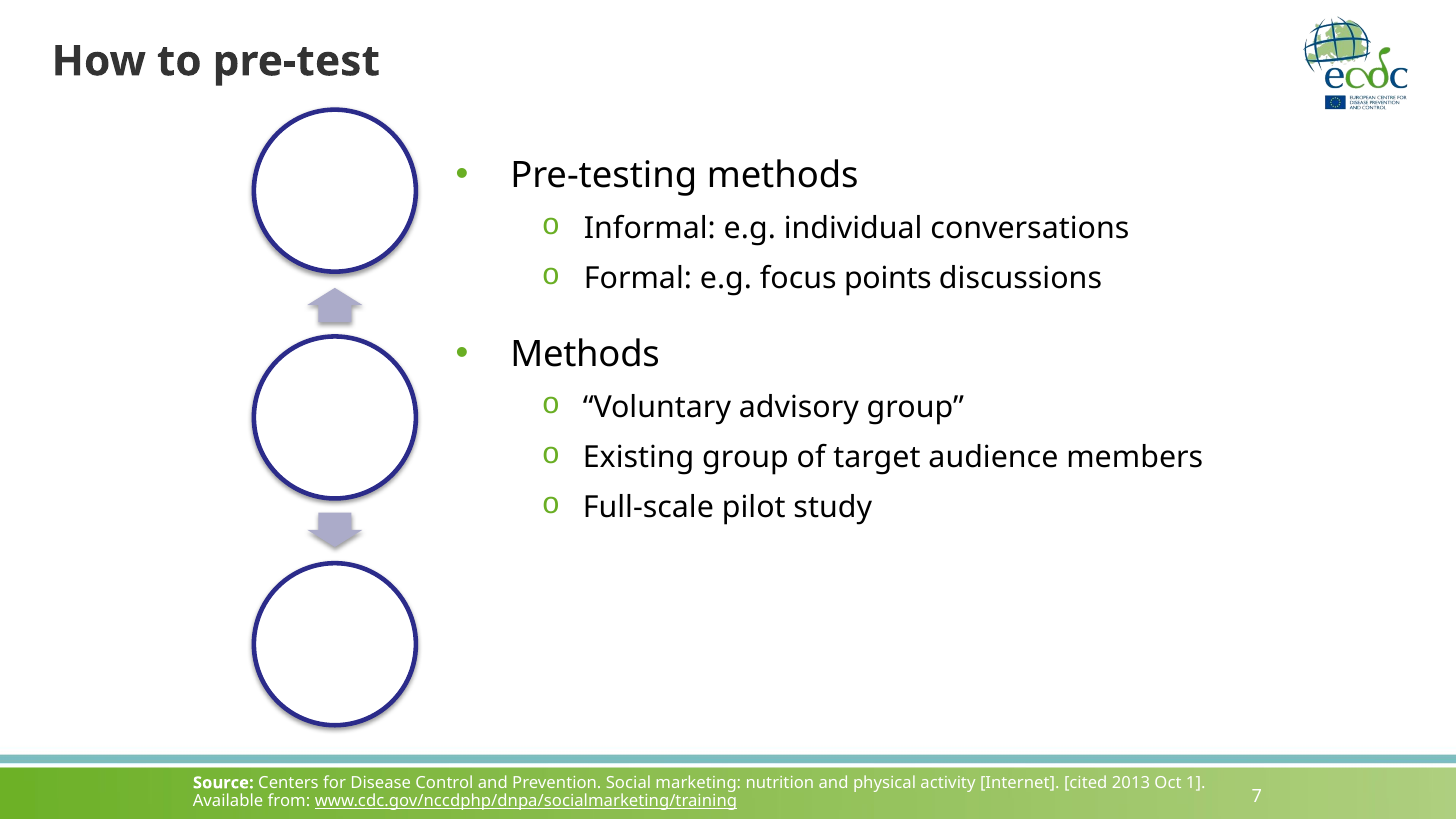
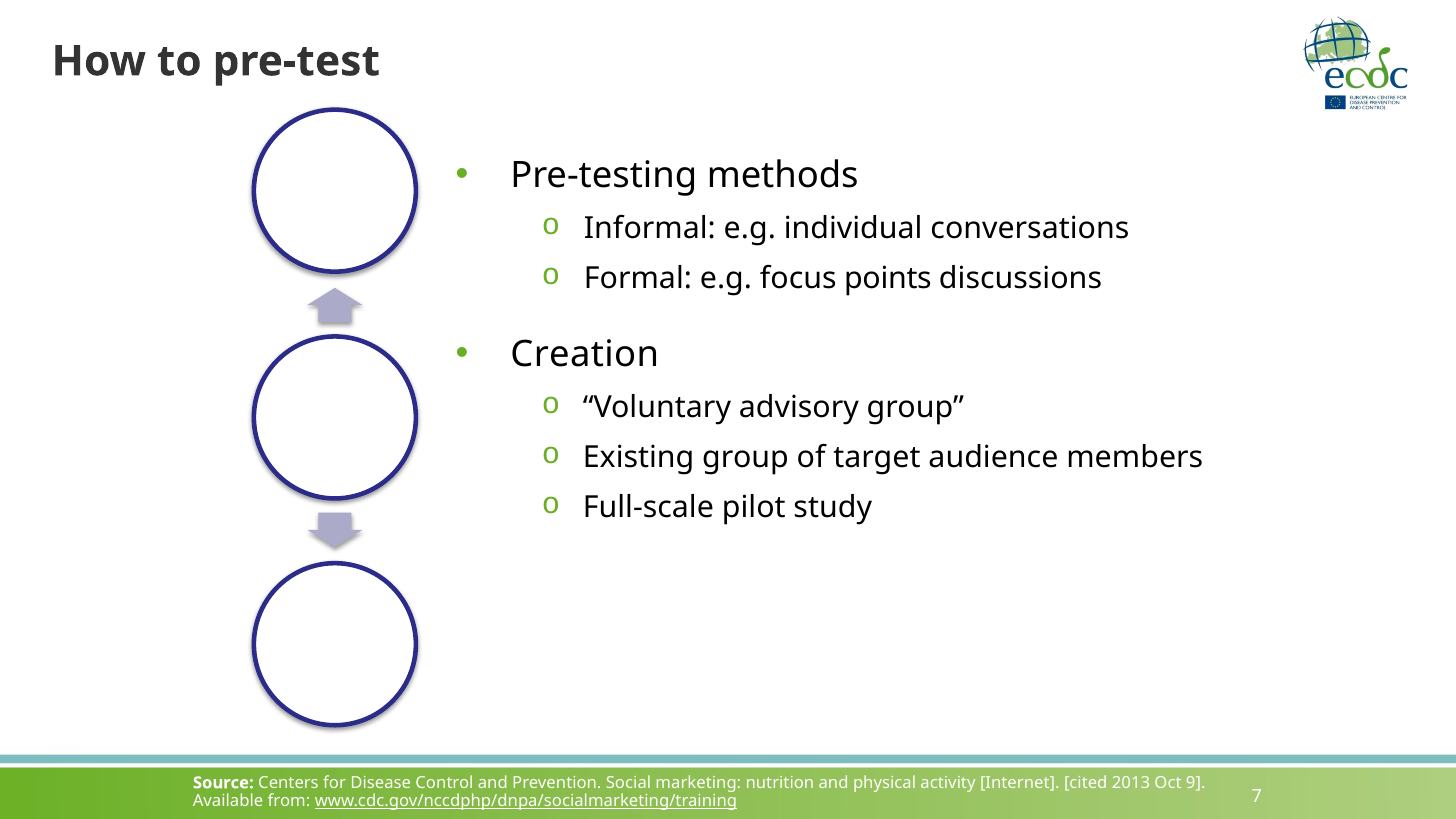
Methods: Methods -> Creation (585, 354)
1: 1 -> 9 (1196, 783)
